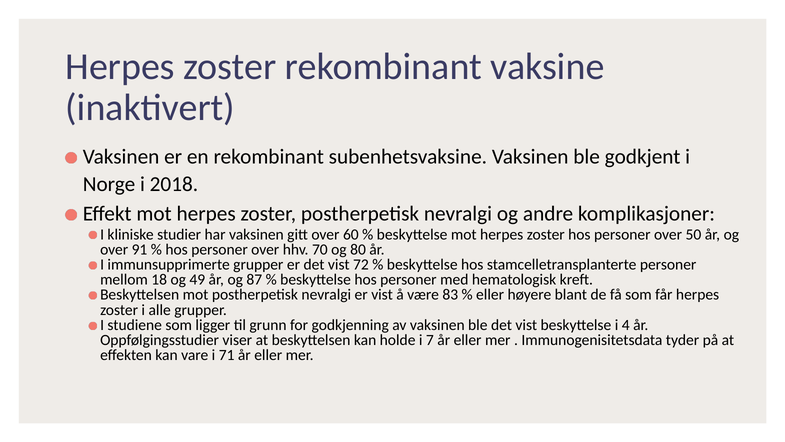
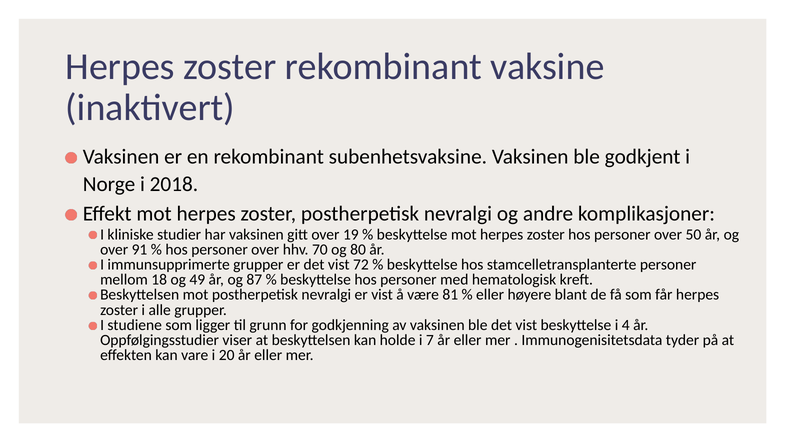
60: 60 -> 19 (351, 234)
83: 83 -> 81 (450, 295)
71: 71 -> 20 (227, 355)
